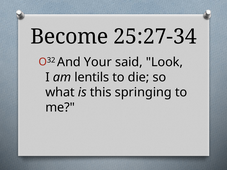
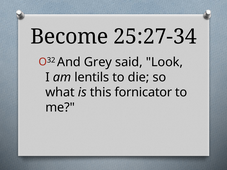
Your: Your -> Grey (98, 62)
springing: springing -> fornicator (143, 92)
